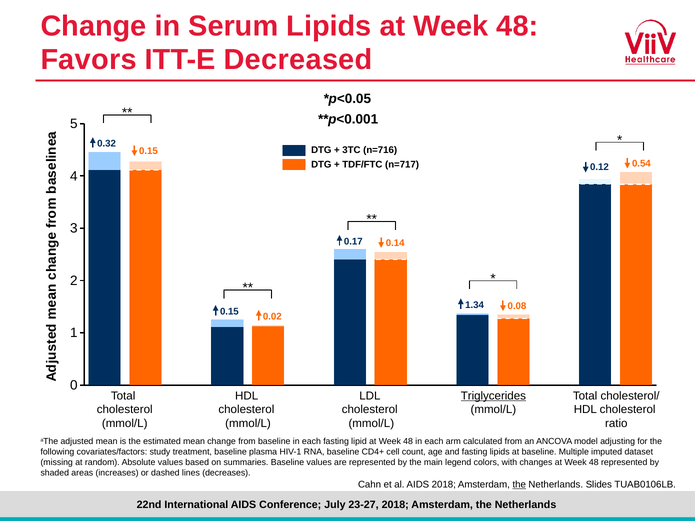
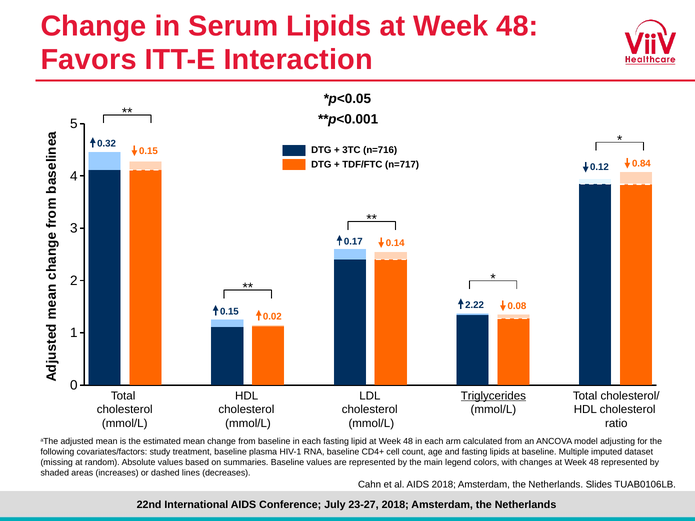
Decreased: Decreased -> Interaction (298, 60)
0.54: 0.54 -> 0.84 (641, 164)
1.34: 1.34 -> 2.22 (475, 305)
the underline: present -> none (519, 485)
